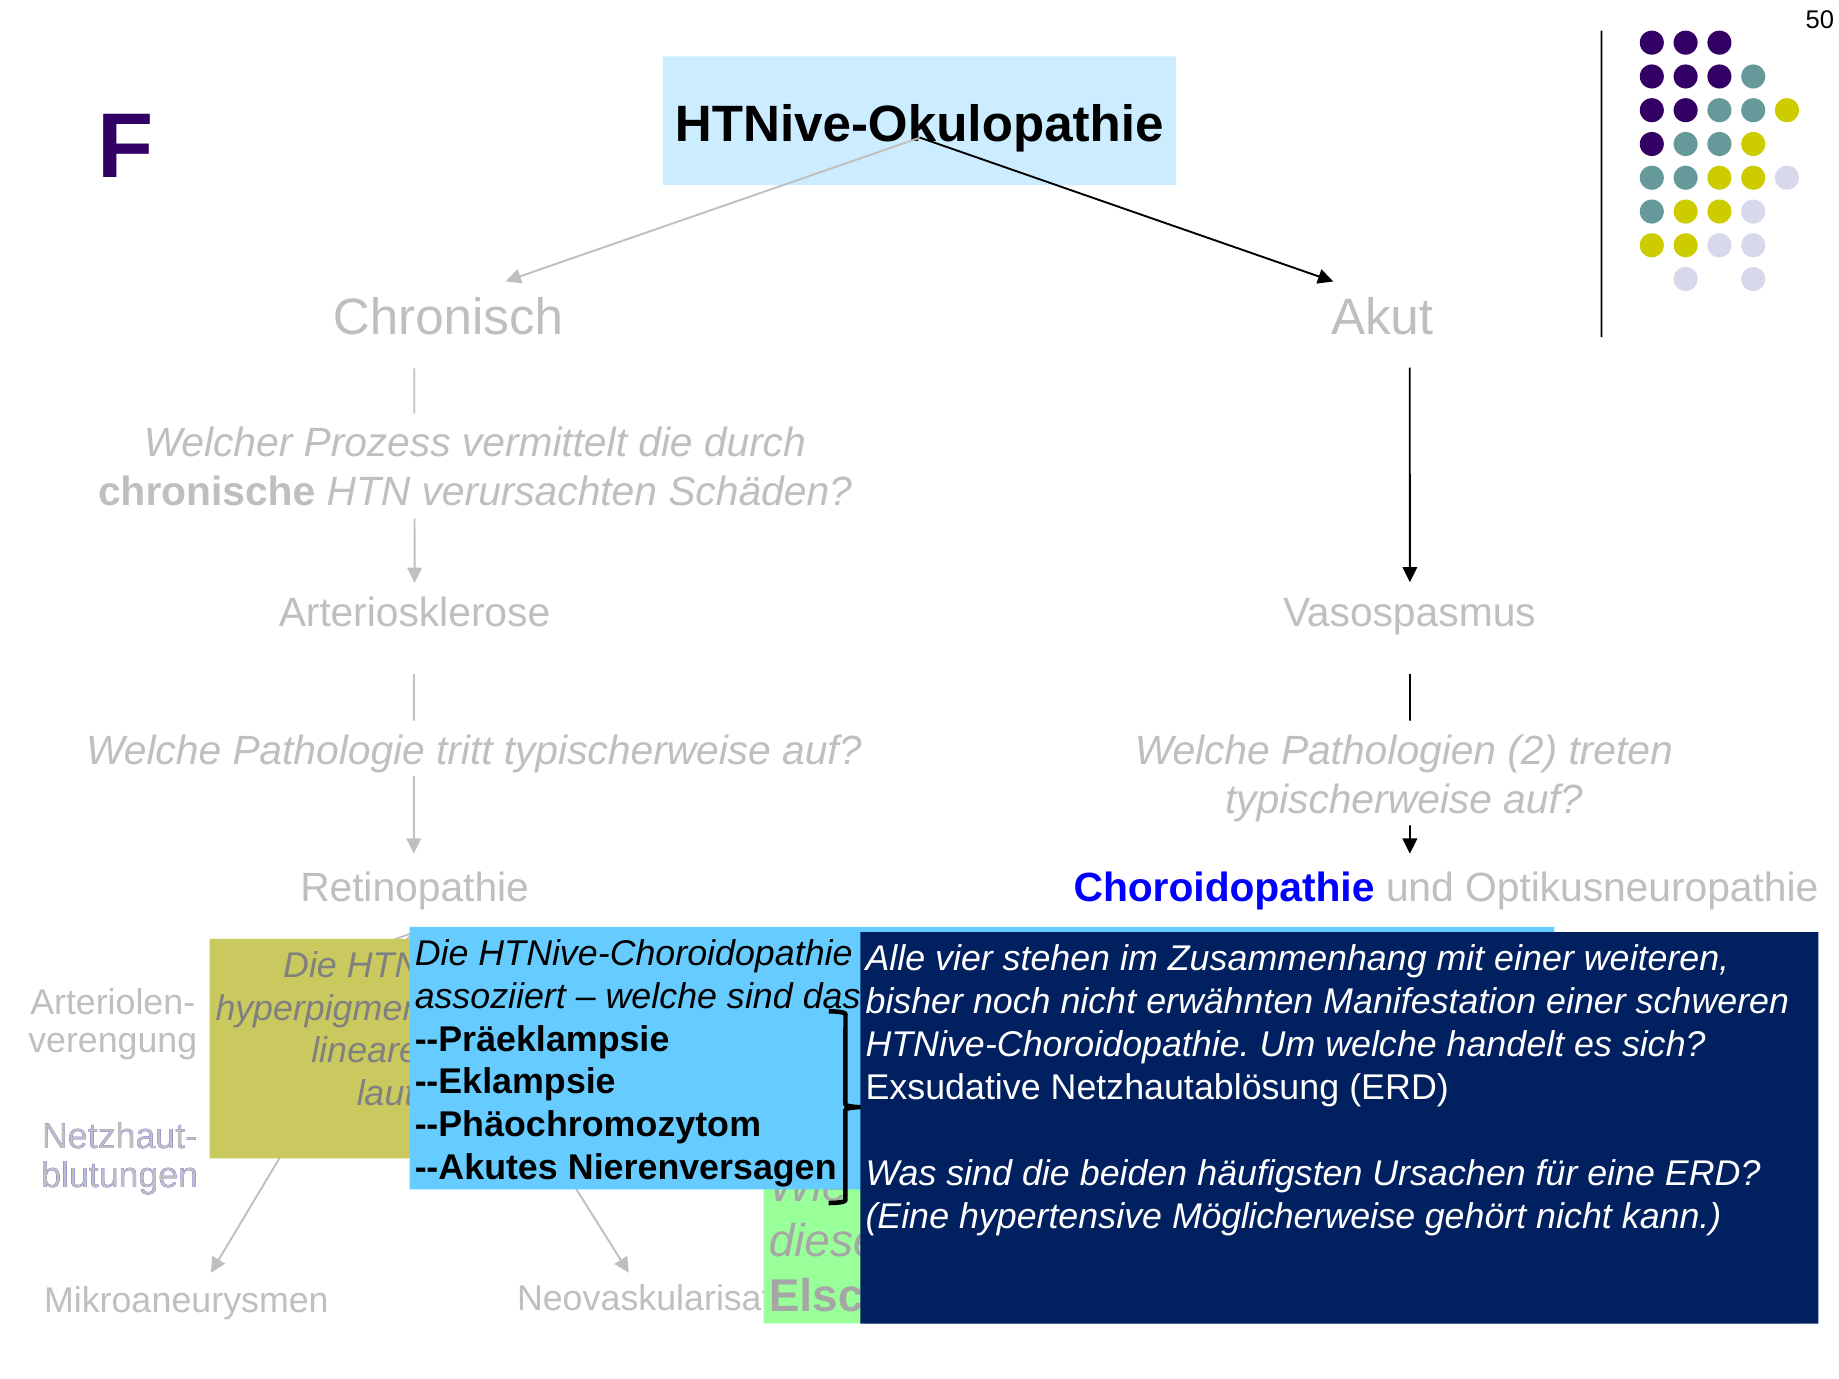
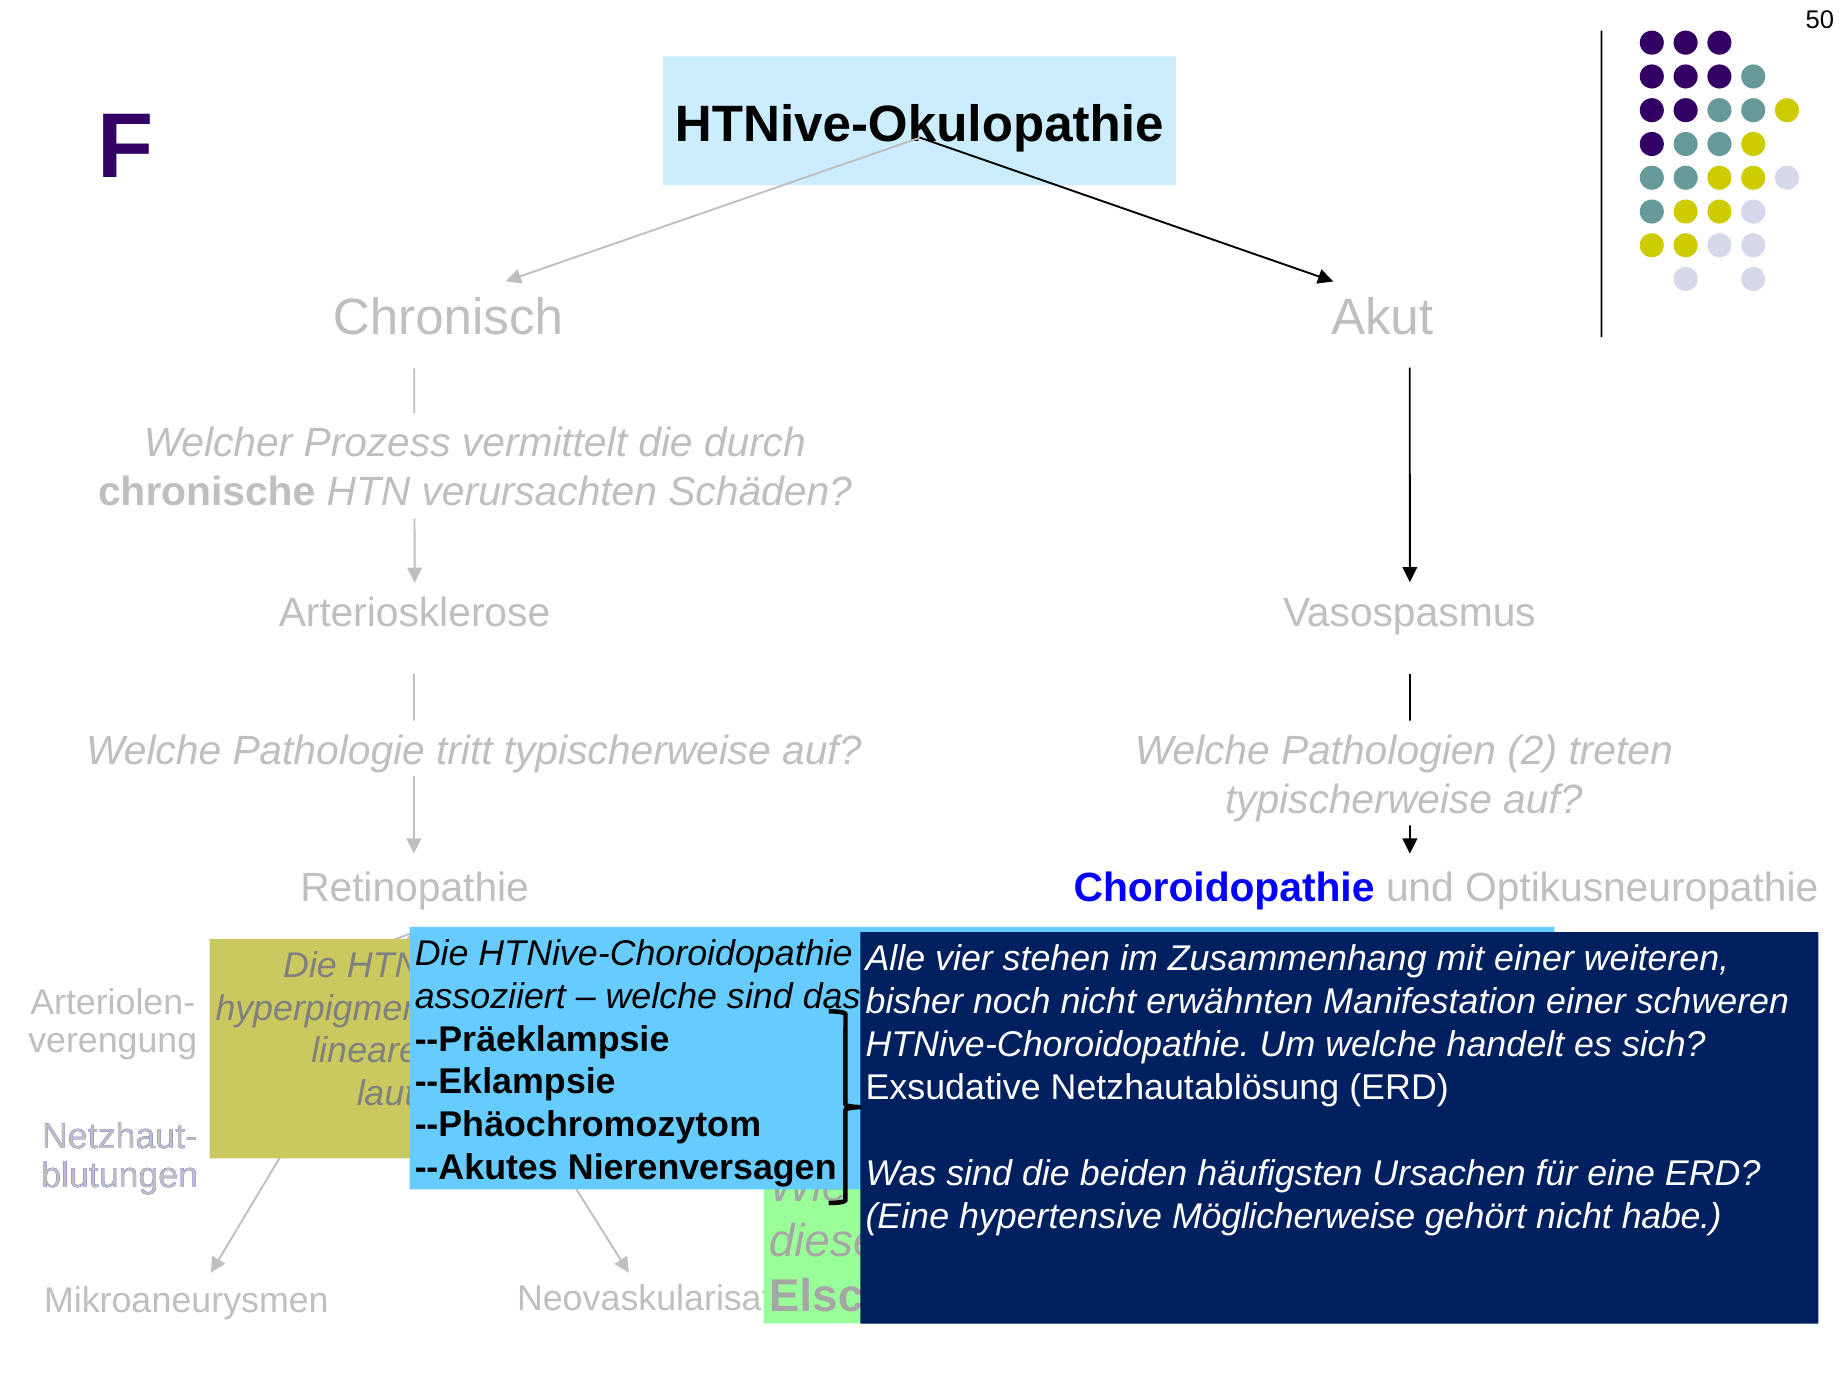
kann: kann -> habe (1672, 1216)
